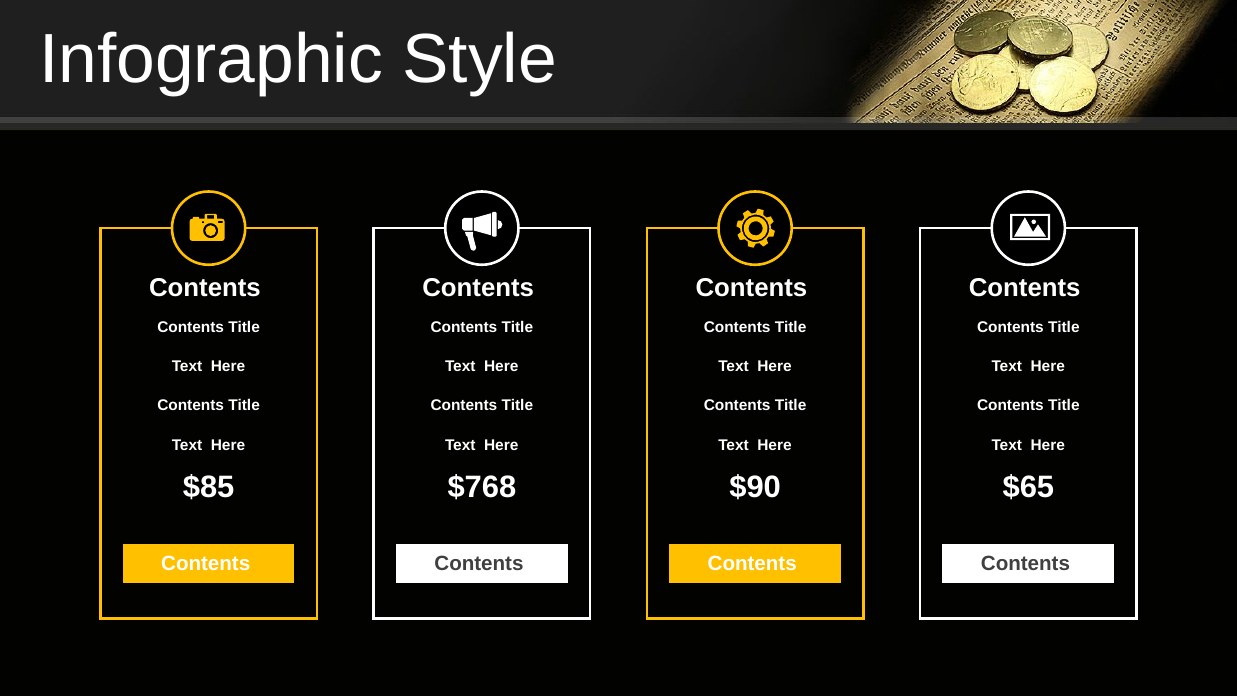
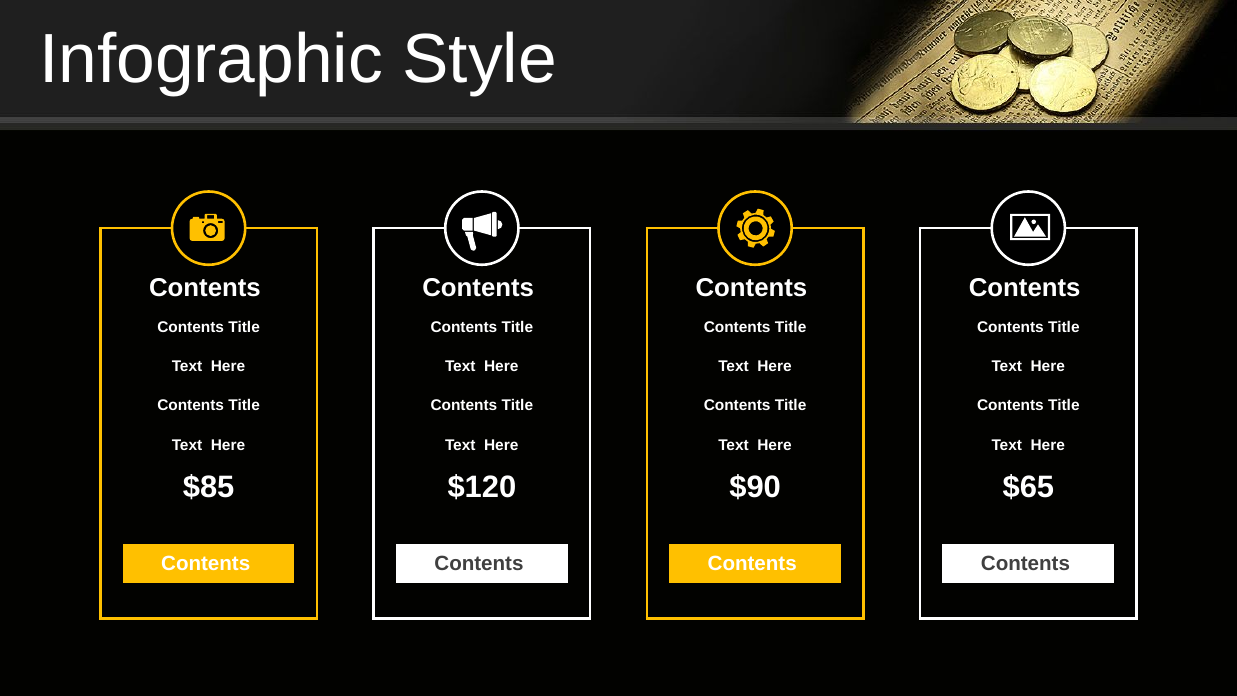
$768: $768 -> $120 (482, 487)
